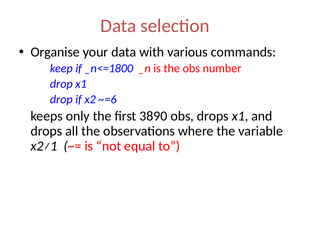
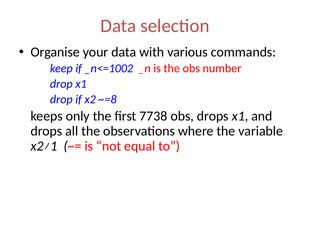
_n<=1800: _n<=1800 -> _n<=1002 (109, 68)
~=6: ~=6 -> ~=8 (108, 99)
3890: 3890 -> 7738 (153, 116)
